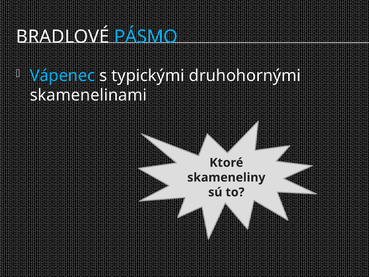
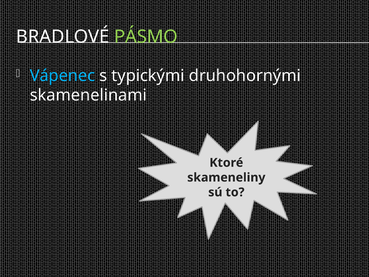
PÁSMO colour: light blue -> light green (146, 37)
